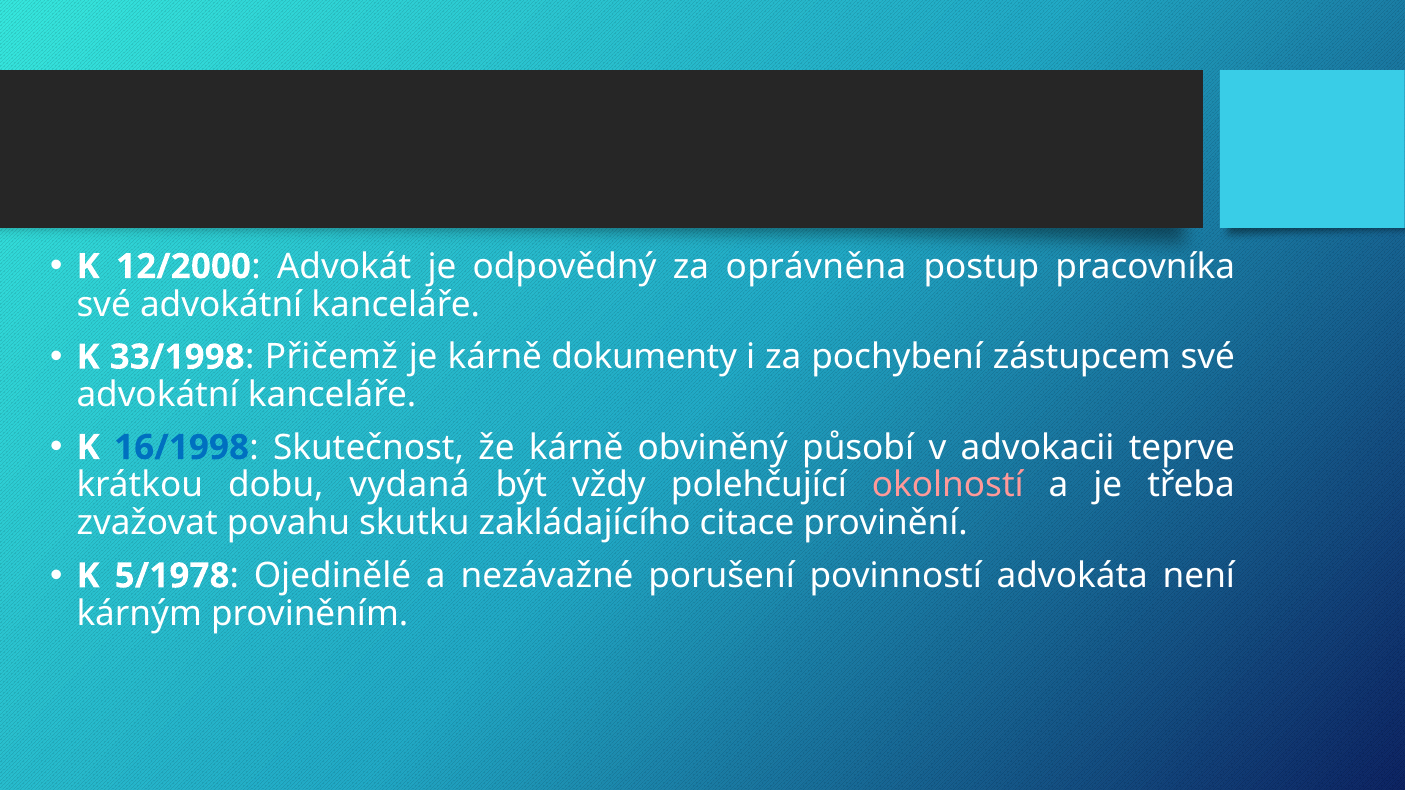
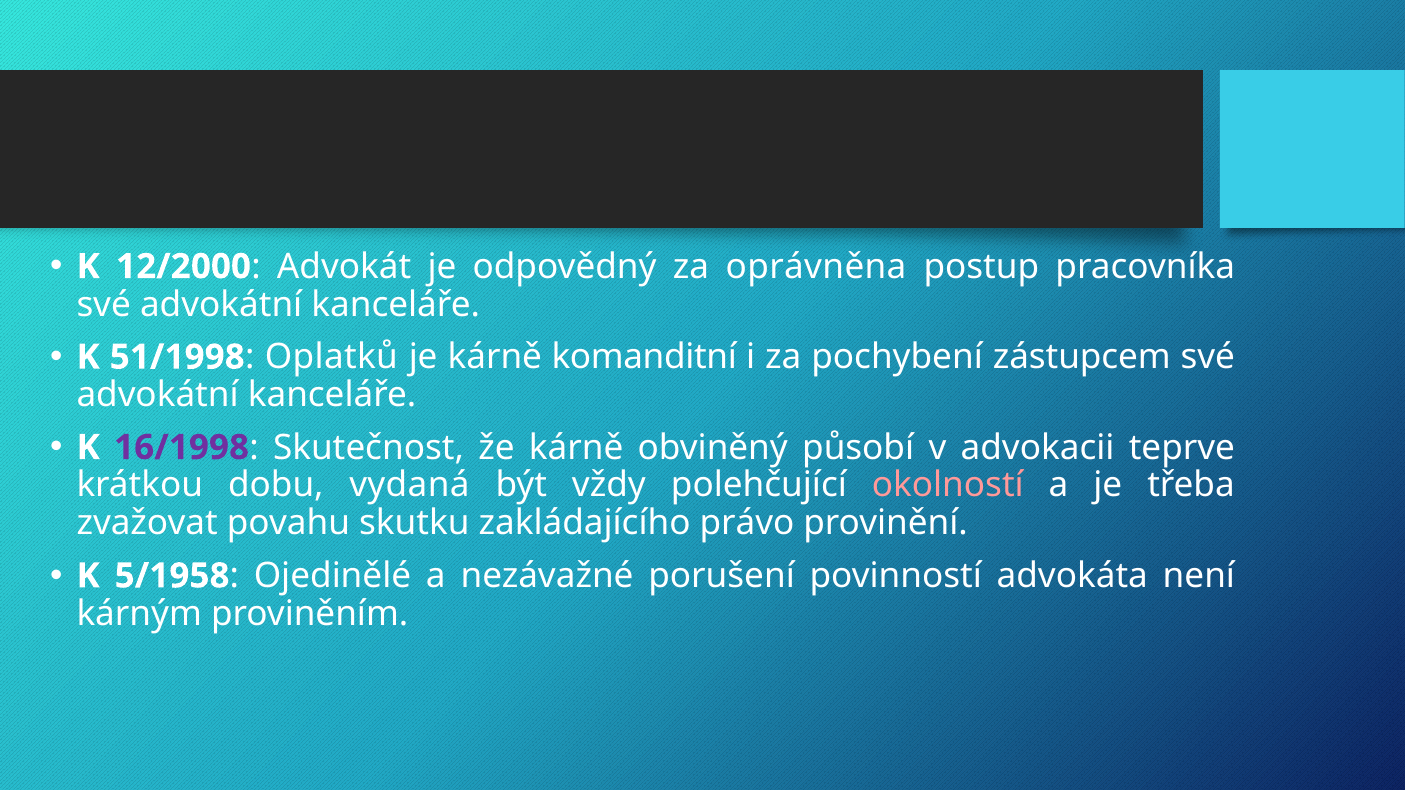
33/1998: 33/1998 -> 51/1998 (177, 357)
Přičemž: Přičemž -> Oplatků (331, 357)
dokumenty: dokumenty -> komanditní (644, 357)
16/1998 colour: blue -> purple (182, 448)
citace: citace -> právo (747, 523)
5/1978: 5/1978 -> 5/1958 (172, 576)
